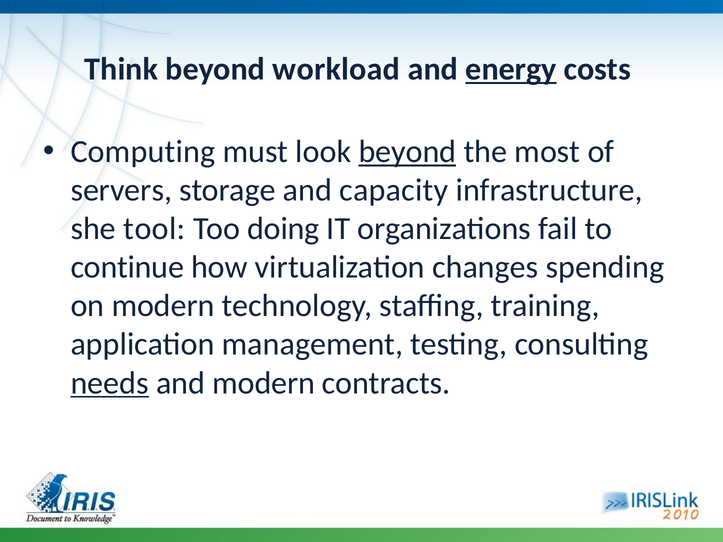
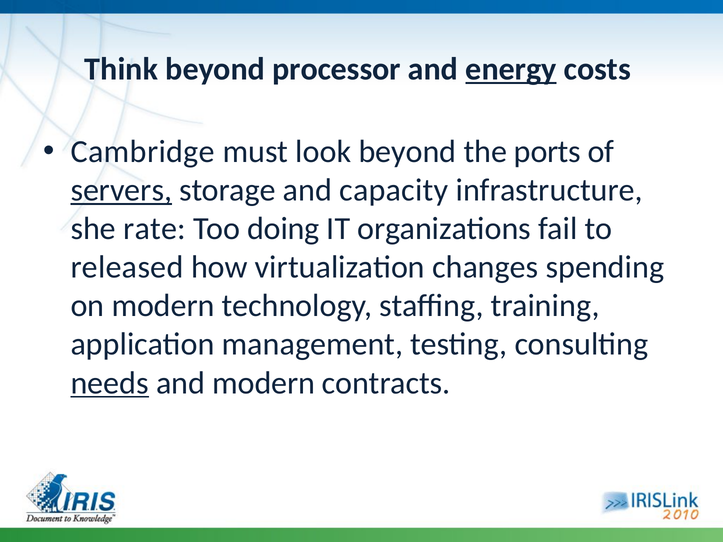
workload: workload -> processor (337, 69)
Computing: Computing -> Cambridge (143, 152)
beyond underline: present -> none (407, 152)
most: most -> ports (547, 152)
servers underline: none -> present (121, 190)
tool: tool -> rate (154, 229)
continue: continue -> released (127, 267)
